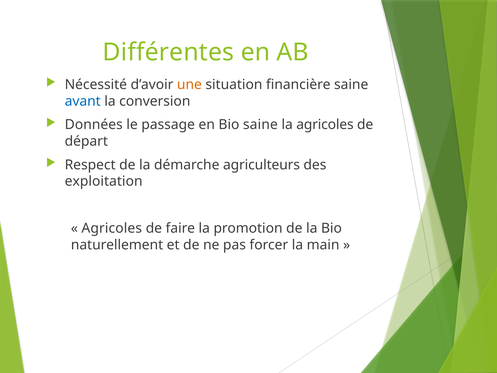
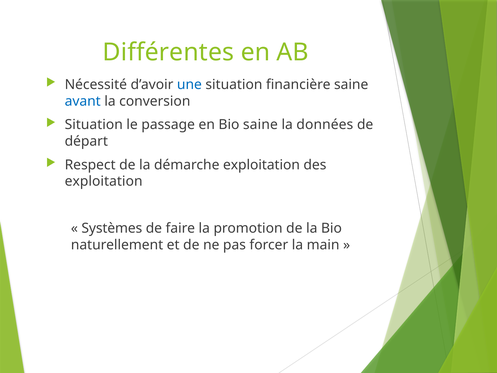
une colour: orange -> blue (189, 85)
Données: Données -> Situation (94, 125)
la agricoles: agricoles -> données (325, 125)
démarche agriculteurs: agriculteurs -> exploitation (261, 165)
Agricoles: Agricoles -> Systèmes (112, 228)
